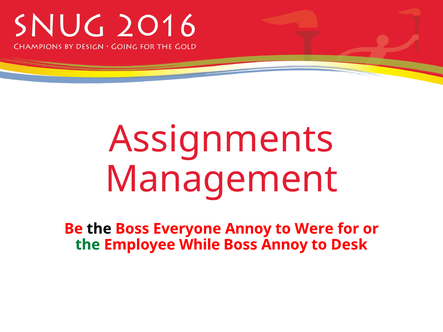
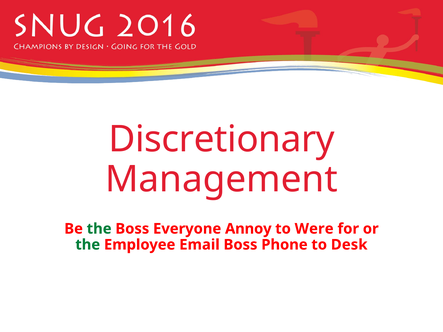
Assignments: Assignments -> Discretionary (222, 140)
the colour: black -> green (99, 229)
While: While -> Email (199, 245)
Boss Annoy: Annoy -> Phone (284, 245)
